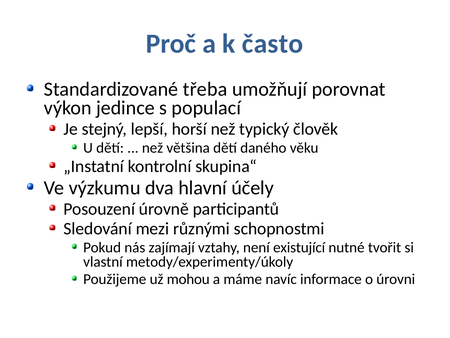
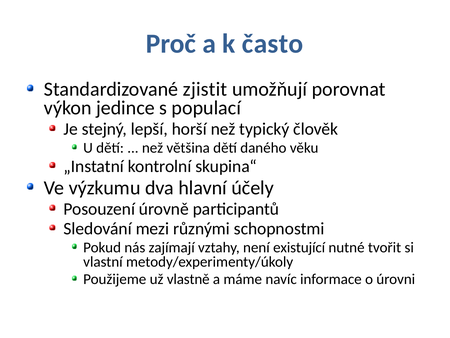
třeba: třeba -> zjistit (205, 89)
mohou: mohou -> vlastně (188, 279)
